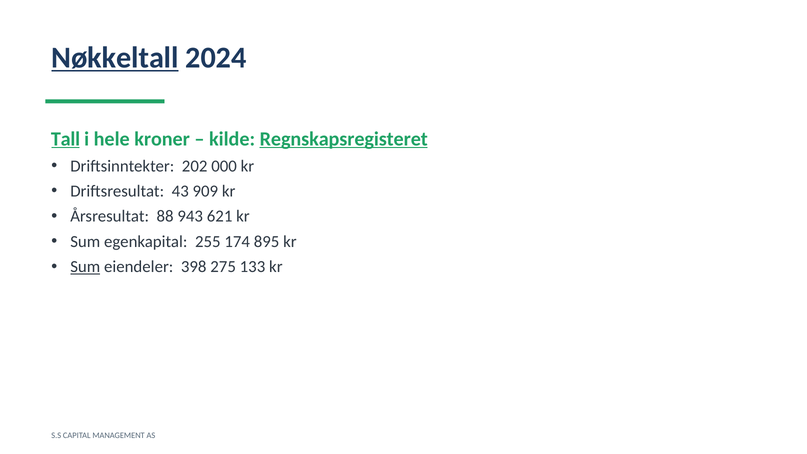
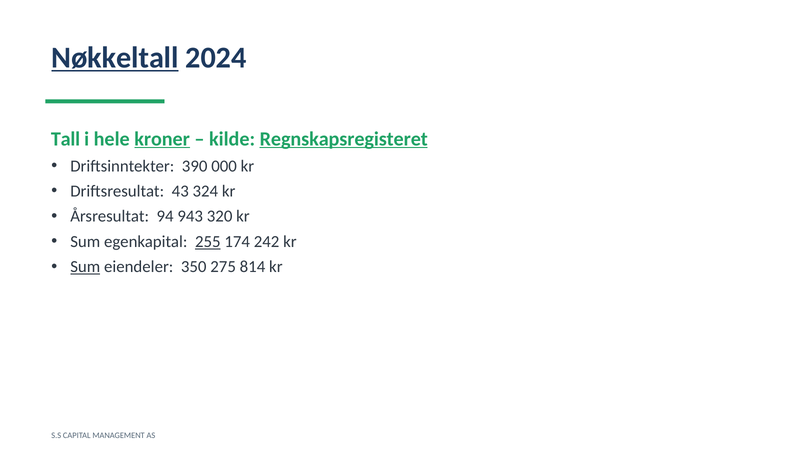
Tall underline: present -> none (66, 139)
kroner underline: none -> present (162, 139)
202: 202 -> 390 (195, 166)
909: 909 -> 324 (205, 191)
88: 88 -> 94 (165, 216)
621: 621 -> 320 (220, 216)
255 underline: none -> present (208, 242)
895: 895 -> 242 (267, 242)
398: 398 -> 350 (194, 267)
133: 133 -> 814 (253, 267)
